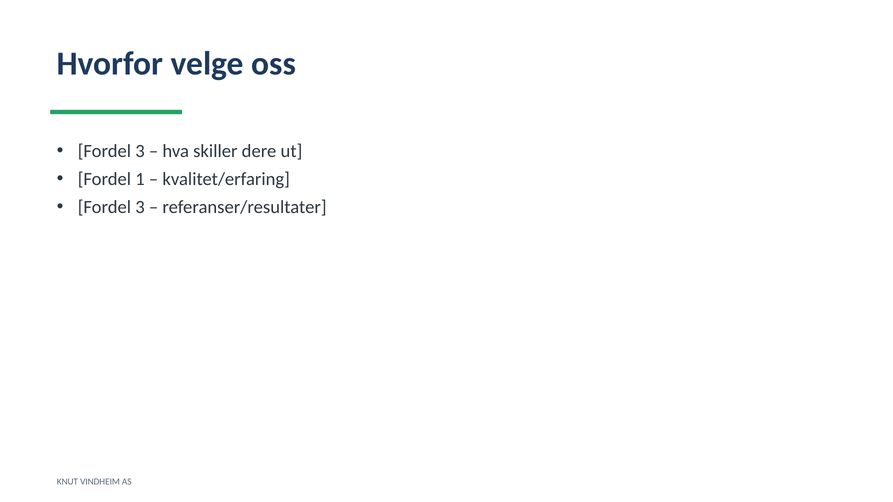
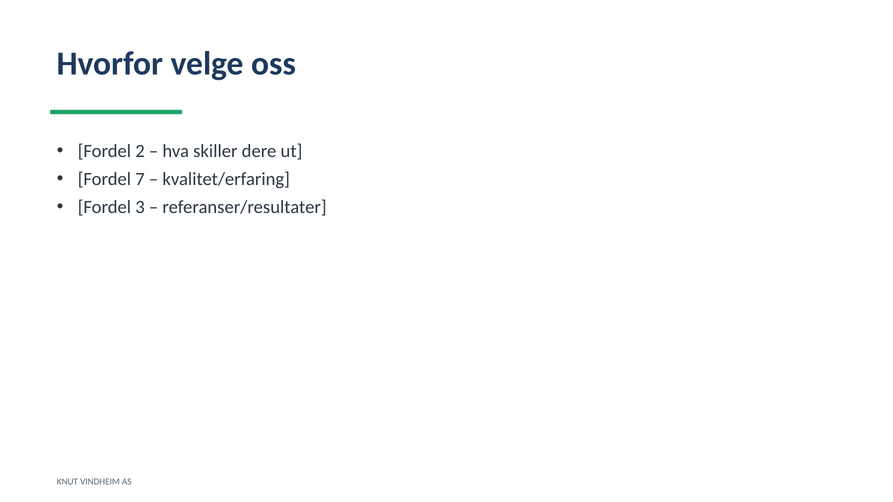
3: 3 -> 2 (140, 151)
1: 1 -> 7 (140, 179)
